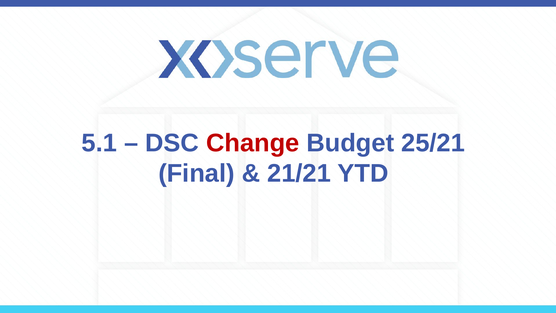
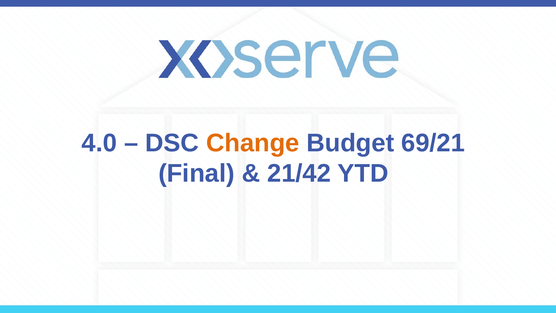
5.1: 5.1 -> 4.0 (99, 143)
Change colour: red -> orange (253, 143)
25/21: 25/21 -> 69/21 (433, 143)
21/21: 21/21 -> 21/42 (299, 173)
